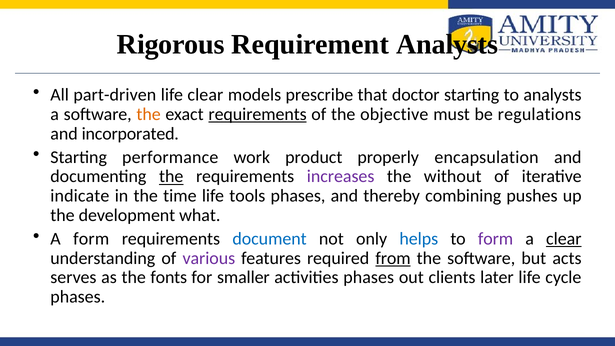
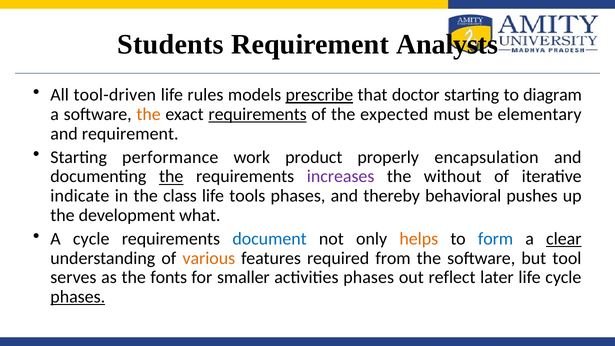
Rigorous: Rigorous -> Students (170, 45)
part-driven: part-driven -> tool-driven (115, 95)
life clear: clear -> rules (205, 95)
prescribe underline: none -> present (319, 95)
to analysts: analysts -> diagram (553, 95)
objective: objective -> expected (394, 114)
regulations: regulations -> elementary (540, 114)
and incorporated: incorporated -> requirement (130, 134)
time: time -> class (180, 196)
combining: combining -> behavioral (463, 196)
A form: form -> cycle (91, 239)
helps colour: blue -> orange (419, 239)
form colour: purple -> blue (496, 239)
various colour: purple -> orange (209, 258)
from underline: present -> none (393, 258)
acts: acts -> tool (567, 258)
clients: clients -> reflect (452, 277)
phases underline: none -> present (78, 297)
